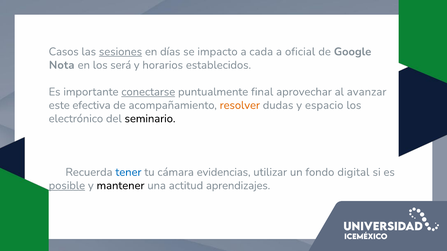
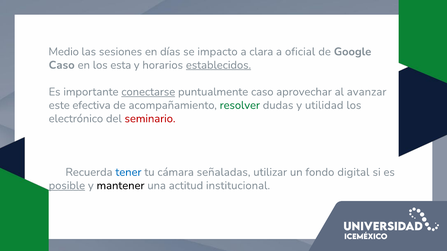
Casos: Casos -> Medio (64, 52)
sesiones underline: present -> none (120, 52)
cada: cada -> clara (261, 52)
Nota: Nota -> Caso (62, 65)
será: será -> esta (121, 65)
establecidos underline: none -> present (218, 65)
puntualmente final: final -> caso (262, 92)
resolver colour: orange -> green (240, 105)
espacio: espacio -> utilidad (324, 105)
seminario colour: black -> red (150, 119)
evidencias: evidencias -> señaladas (224, 172)
aprendizajes: aprendizajes -> institucional (238, 186)
